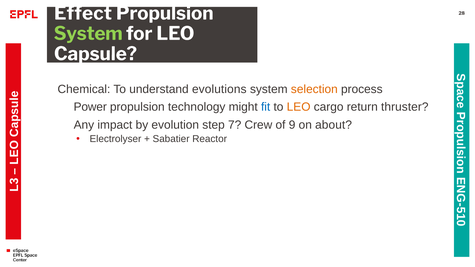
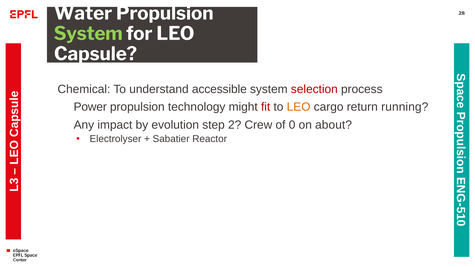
Effect: Effect -> Water (83, 13)
evolutions: evolutions -> accessible (219, 89)
selection colour: orange -> red (314, 89)
fit colour: blue -> red (266, 107)
thruster: thruster -> running (405, 107)
7: 7 -> 2 (235, 125)
of 9: 9 -> 0 (292, 125)
